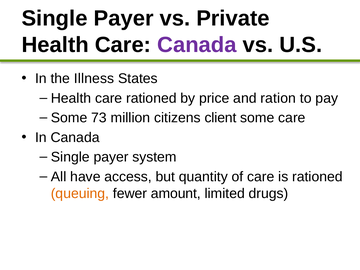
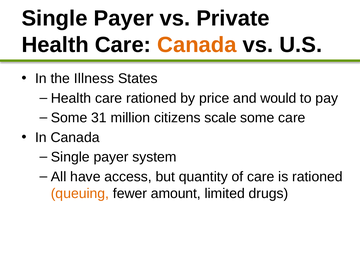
Canada colour: purple -> orange (197, 45)
ration: ration -> would (278, 98)
73: 73 -> 31 (99, 118)
client: client -> scale (221, 118)
